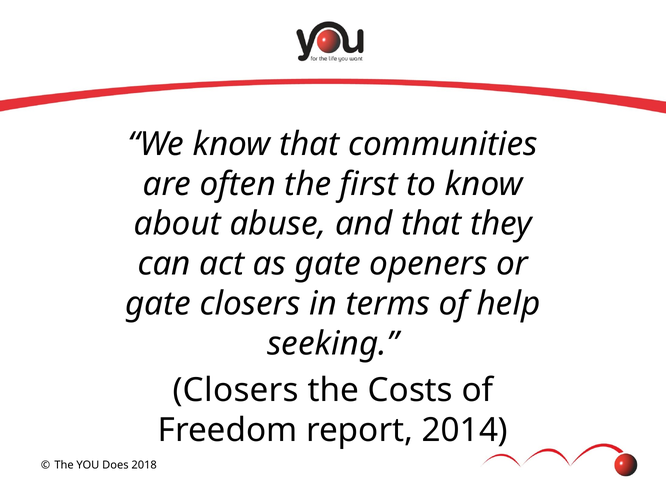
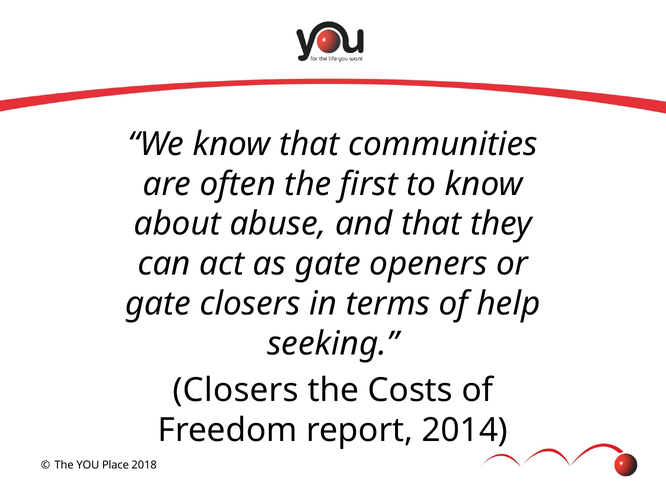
Does: Does -> Place (115, 466)
